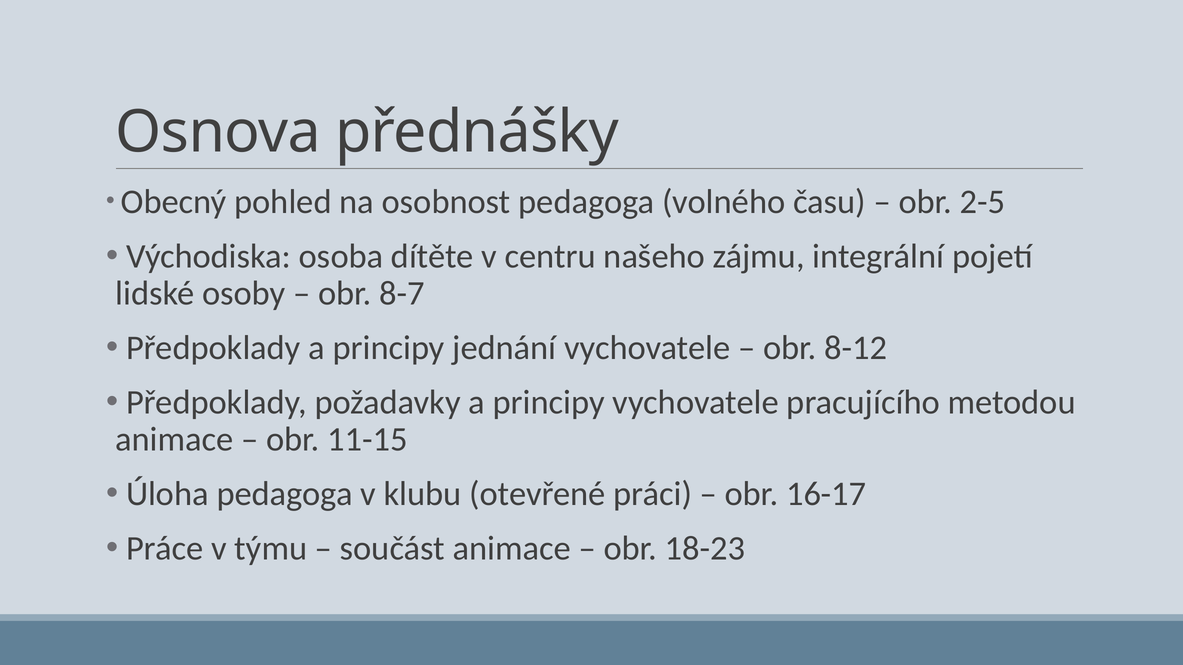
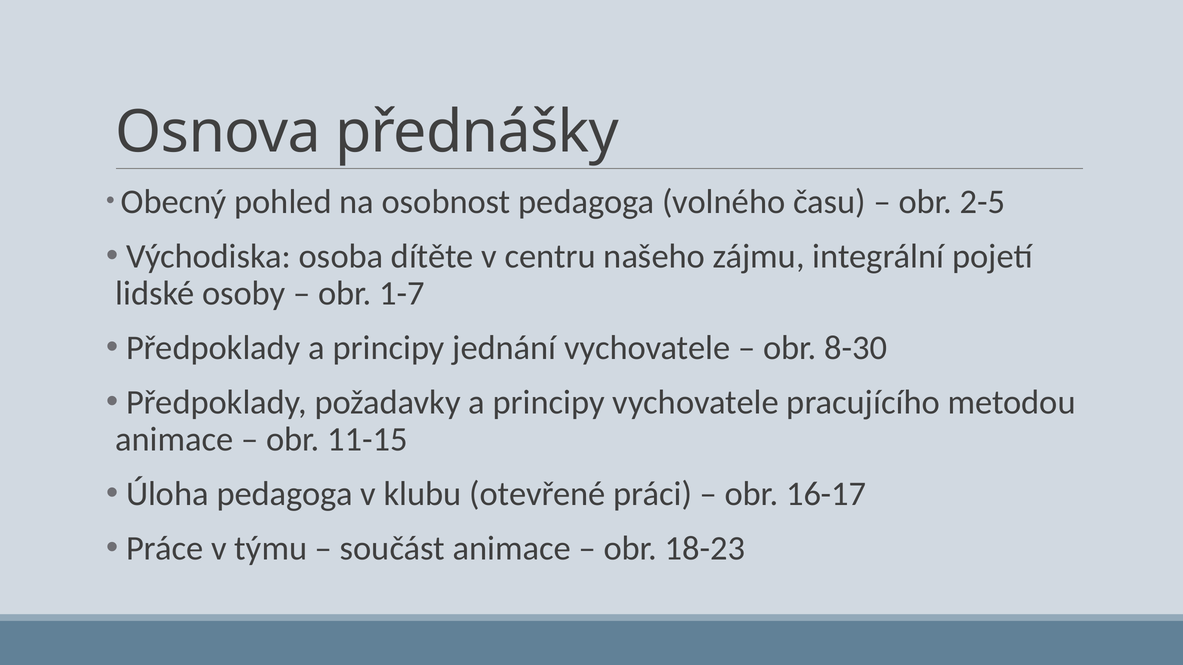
8-7: 8-7 -> 1-7 (402, 294)
8-12: 8-12 -> 8-30 (856, 348)
